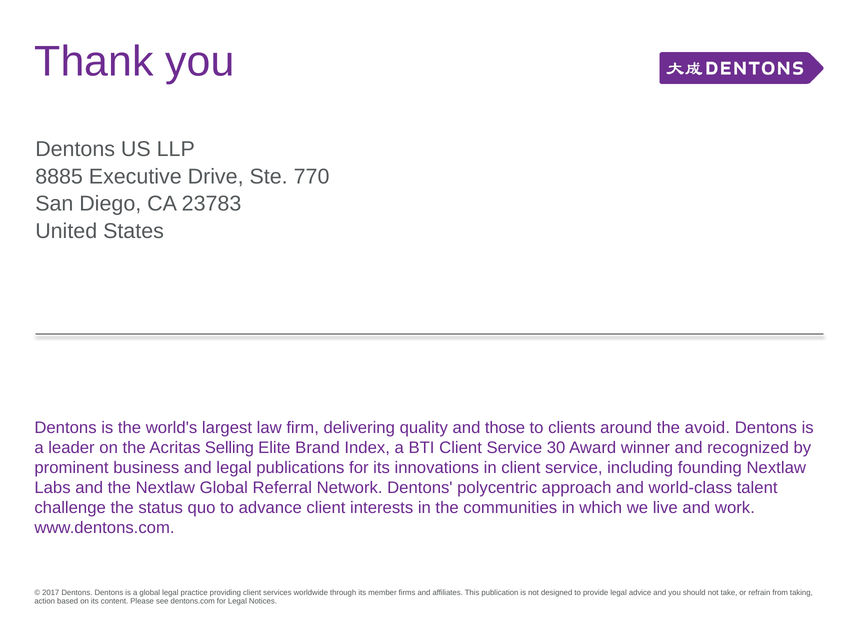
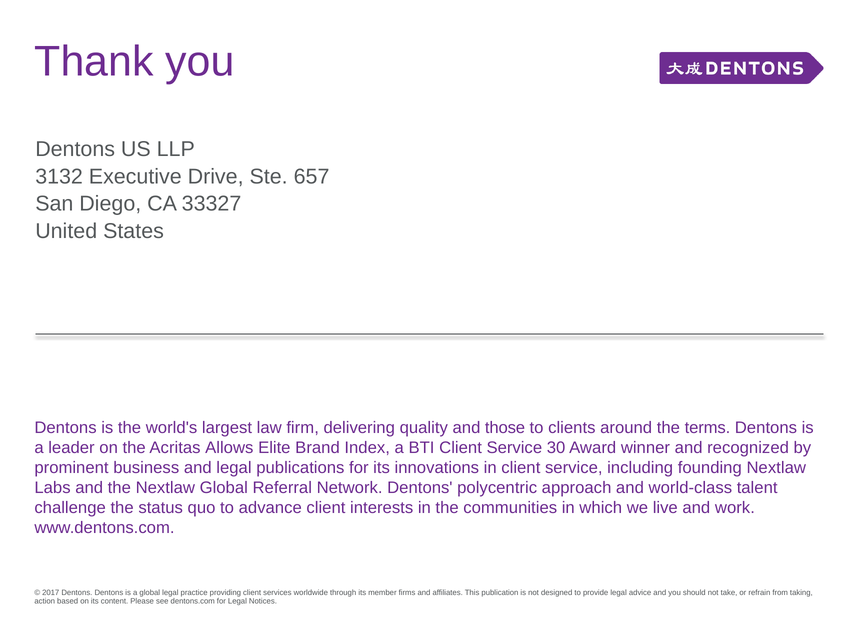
8885: 8885 -> 3132 (59, 177)
770: 770 -> 657 (312, 177)
23783: 23783 -> 33327 (212, 204)
avoid: avoid -> terms (708, 428)
Selling: Selling -> Allows (229, 448)
